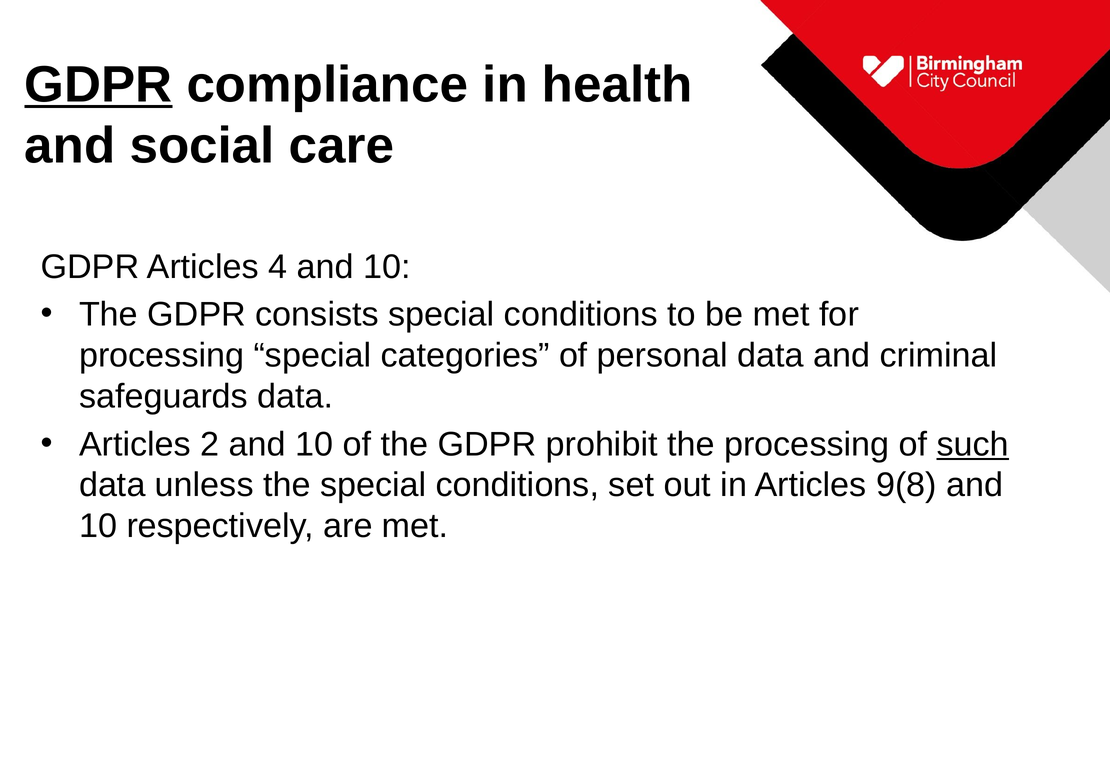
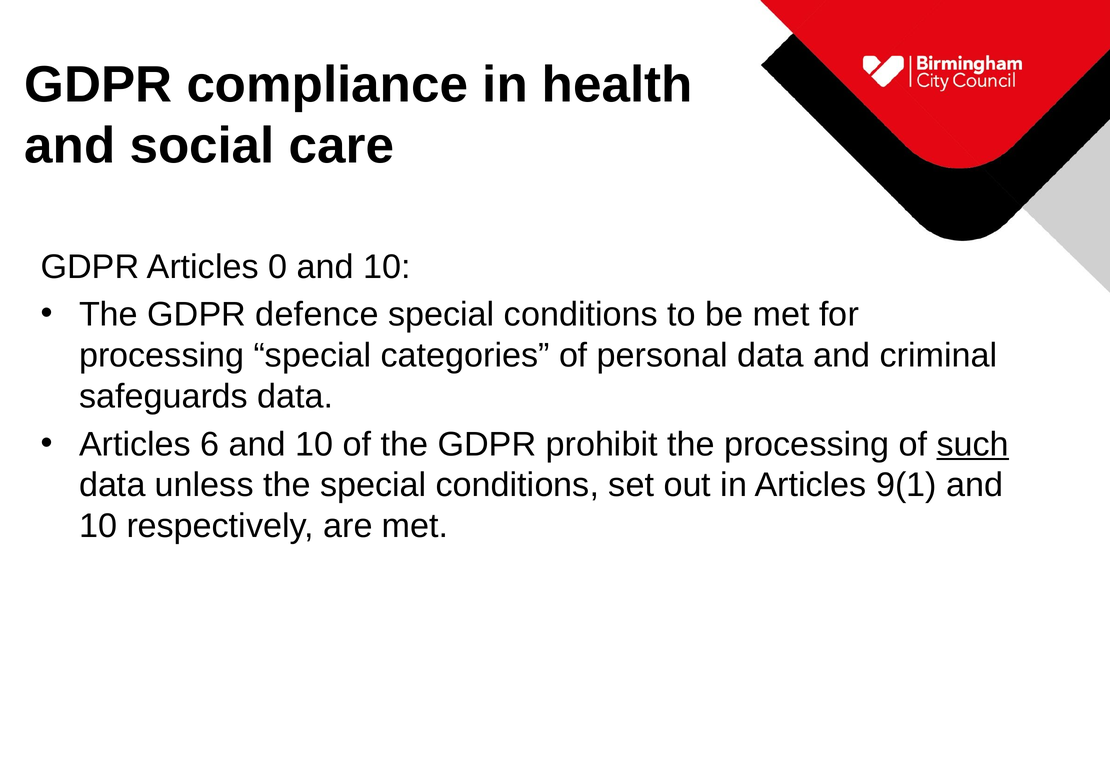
GDPR underline: present -> none (98, 85)
4: 4 -> 0 (278, 267)
consists: consists -> defence (317, 315)
2: 2 -> 6 (210, 445)
9(8: 9(8 -> 9(1 (906, 485)
